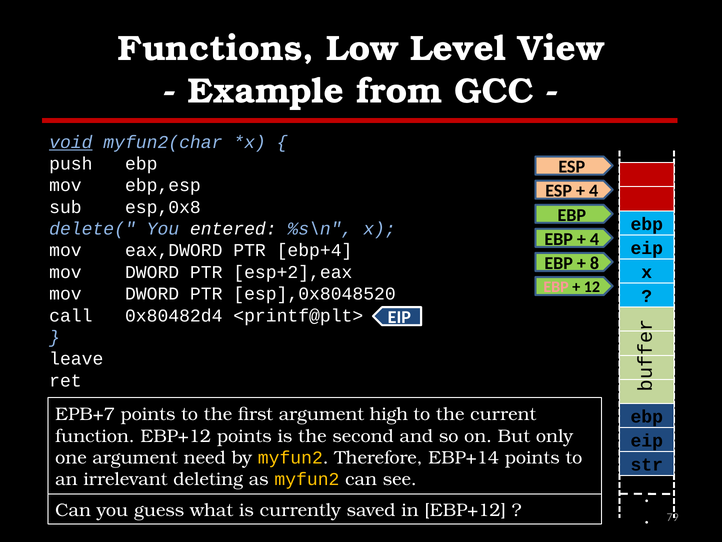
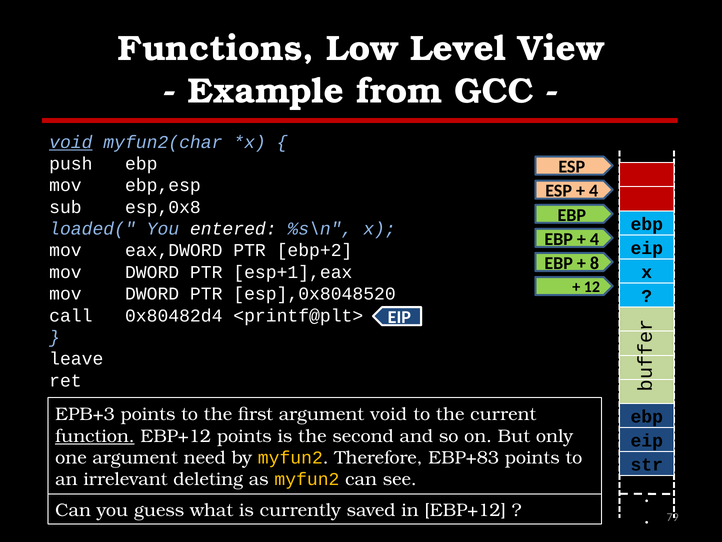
delete(: delete( -> loaded( (93, 229)
ebp+4: ebp+4 -> ebp+2 (315, 250)
esp+2],eax: esp+2],eax -> esp+1],eax (293, 272)
EBP colour: pink -> light green (556, 287)
EPB+7: EPB+7 -> EPB+3 (85, 414)
argument high: high -> void (389, 414)
function underline: none -> present (95, 436)
EBP+14: EBP+14 -> EBP+83 (464, 457)
